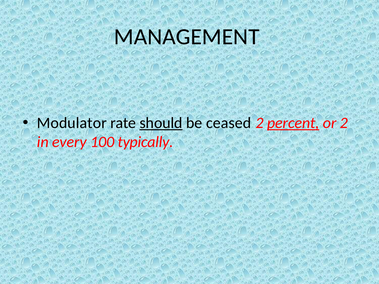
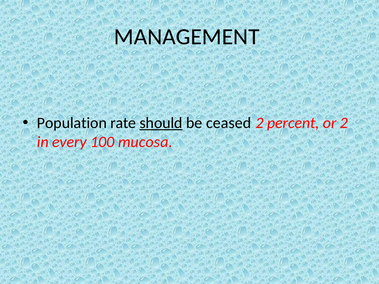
Modulator: Modulator -> Population (72, 123)
percent underline: present -> none (293, 123)
typically: typically -> mucosa (145, 142)
